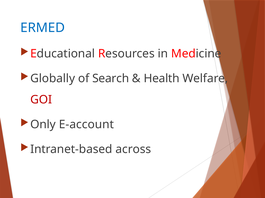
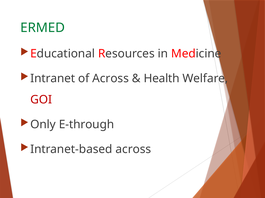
ERMED colour: blue -> green (43, 28)
Globally: Globally -> Intranet (53, 79)
of Search: Search -> Across (111, 79)
E-account: E-account -> E-through (86, 125)
